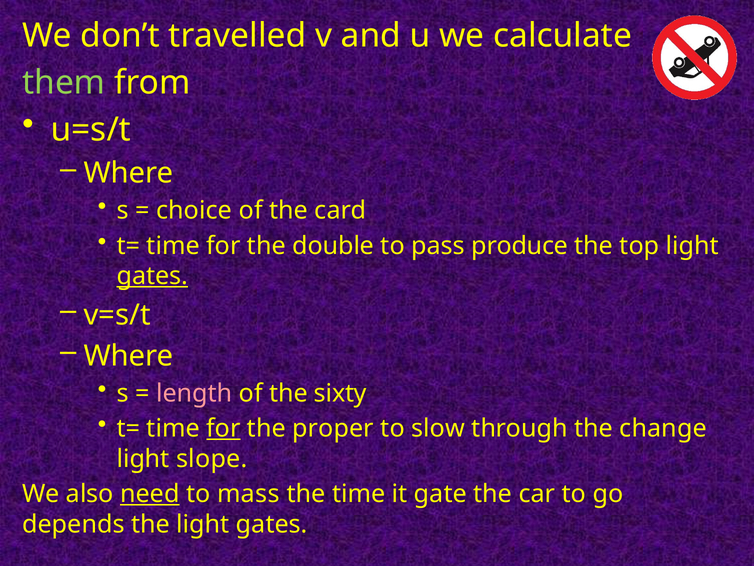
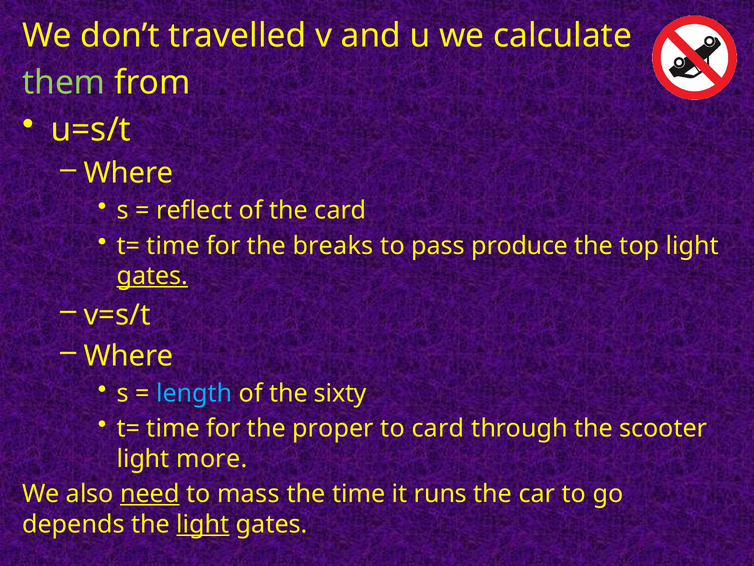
choice: choice -> reflect (194, 210)
double: double -> breaks (333, 246)
length colour: pink -> light blue (194, 393)
for underline: present -> none (223, 428)
to slow: slow -> card (438, 428)
change: change -> scooter (663, 428)
slope: slope -> more (212, 458)
gate: gate -> runs (440, 494)
light underline: none -> present (203, 524)
